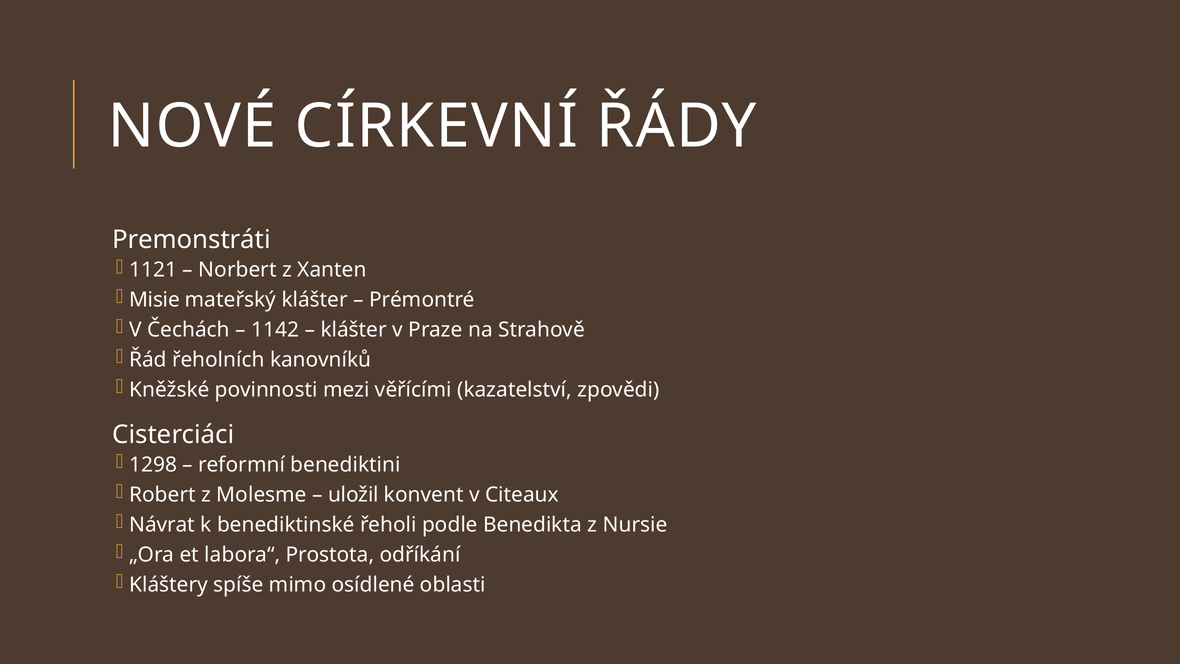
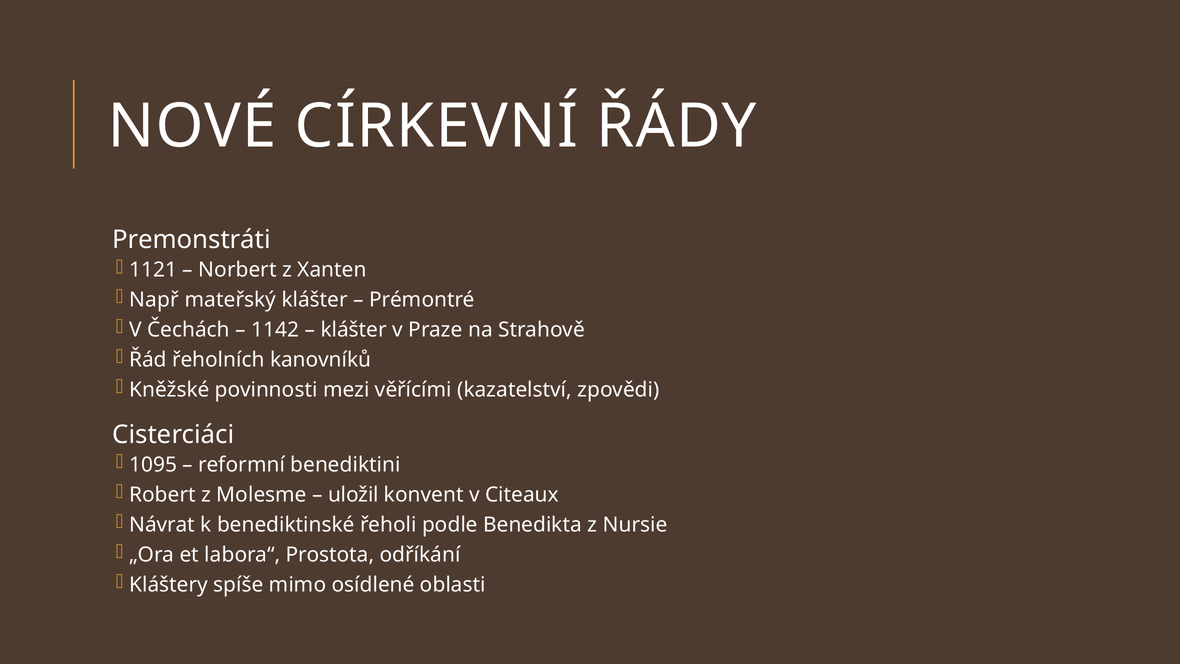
Misie: Misie -> Např (154, 300)
1298: 1298 -> 1095 (153, 465)
